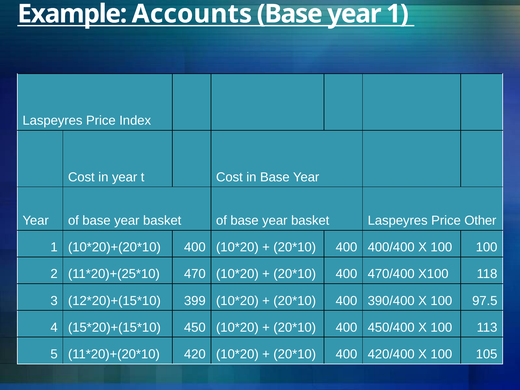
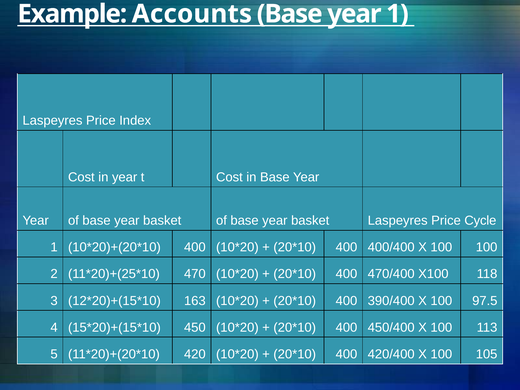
Other: Other -> Cycle (480, 221)
399: 399 -> 163 (195, 301)
